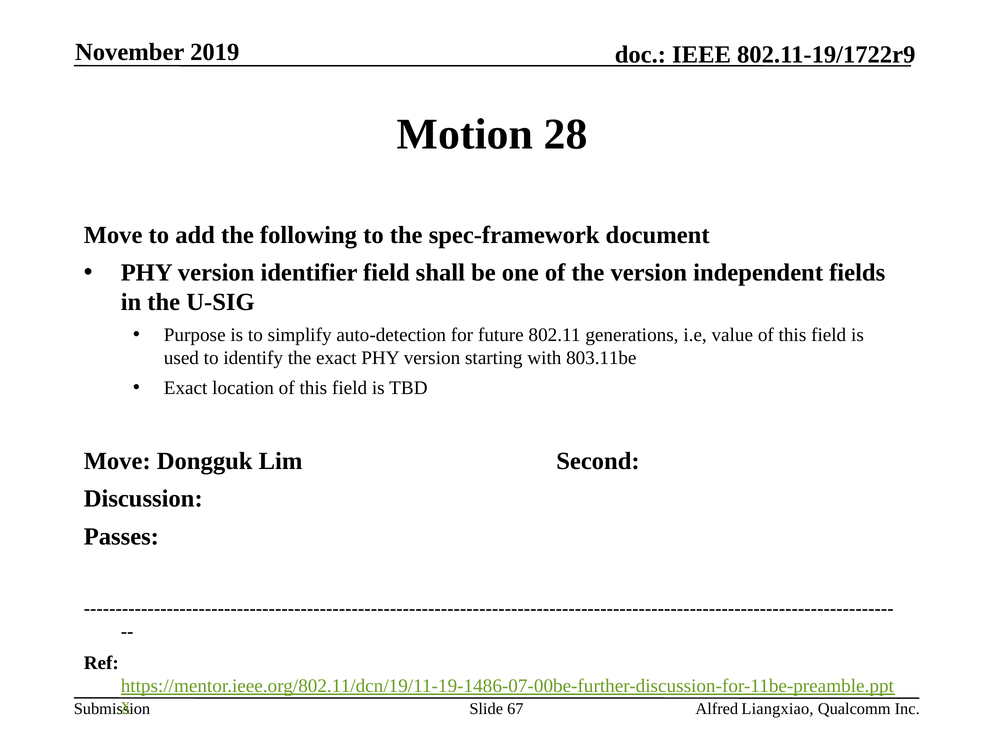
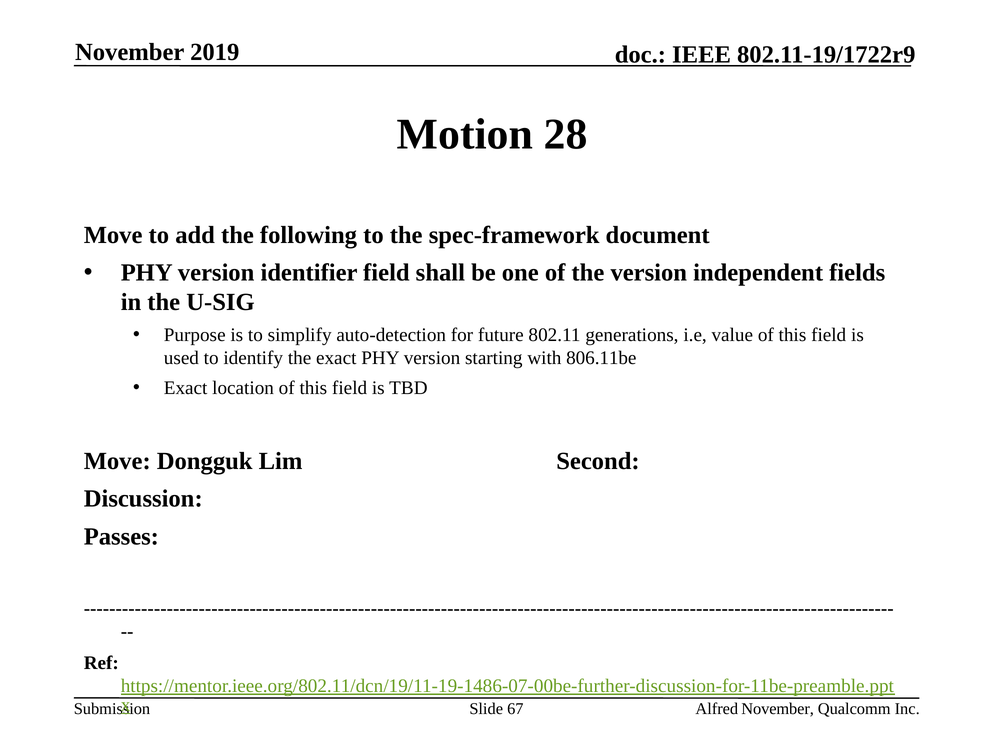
803.11be: 803.11be -> 806.11be (601, 358)
Alfred Liangxiao: Liangxiao -> November (778, 709)
